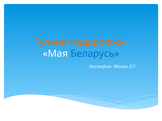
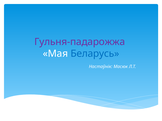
Гульня-падарожжа colour: orange -> purple (80, 42)
